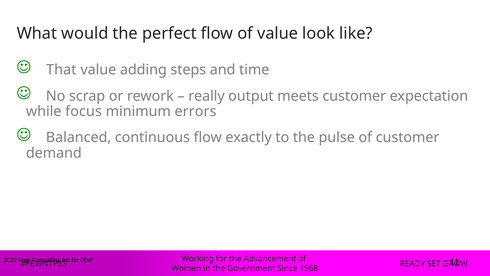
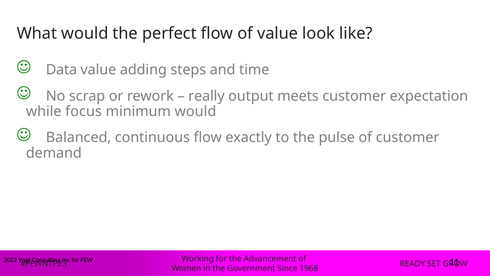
That: That -> Data (61, 70)
minimum errors: errors -> would (195, 111)
